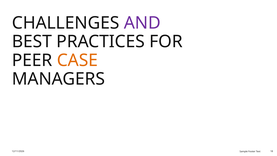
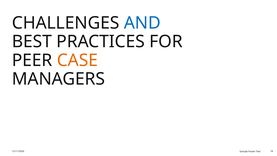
AND colour: purple -> blue (142, 23)
